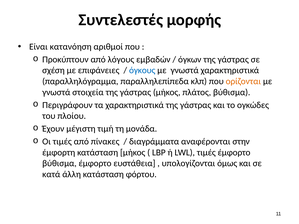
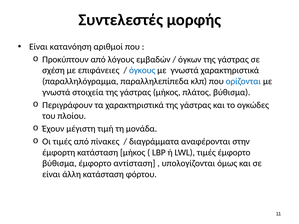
ορίζονται colour: orange -> blue (243, 81)
ευστάθεια: ευστάθεια -> αντίσταση (134, 164)
κατά: κατά -> είναι (51, 174)
